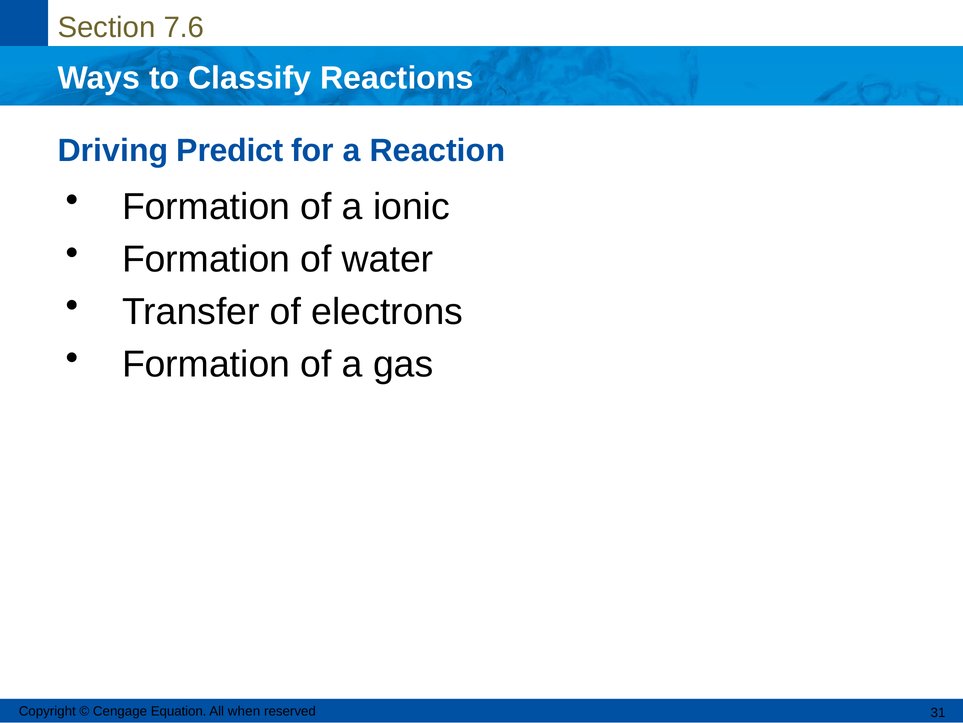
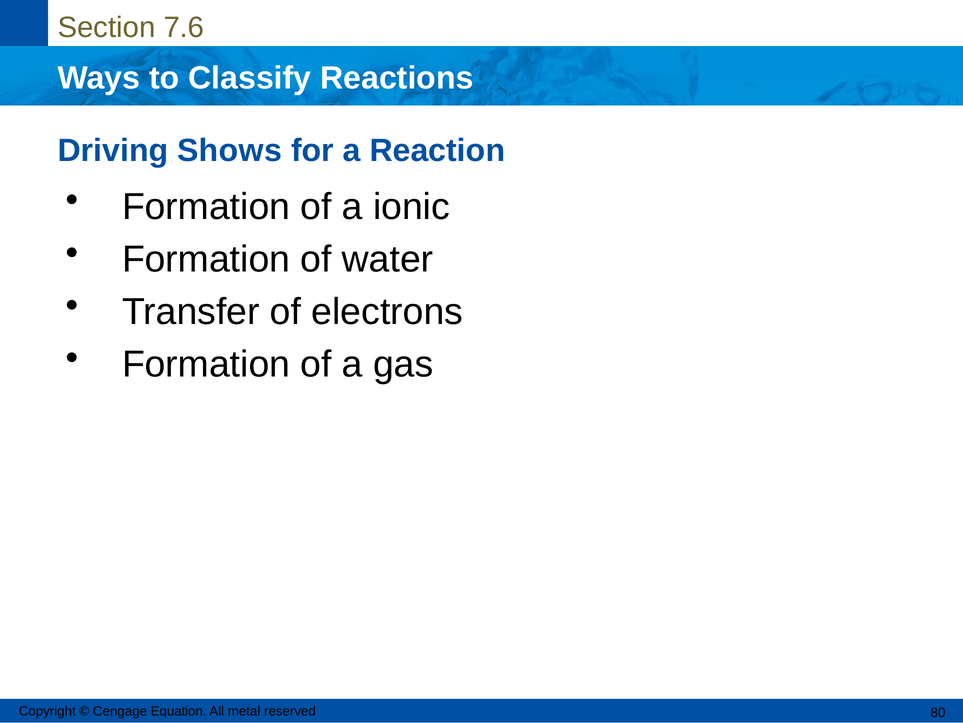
Predict: Predict -> Shows (230, 151)
when: when -> metal (244, 711)
31: 31 -> 80 (938, 712)
